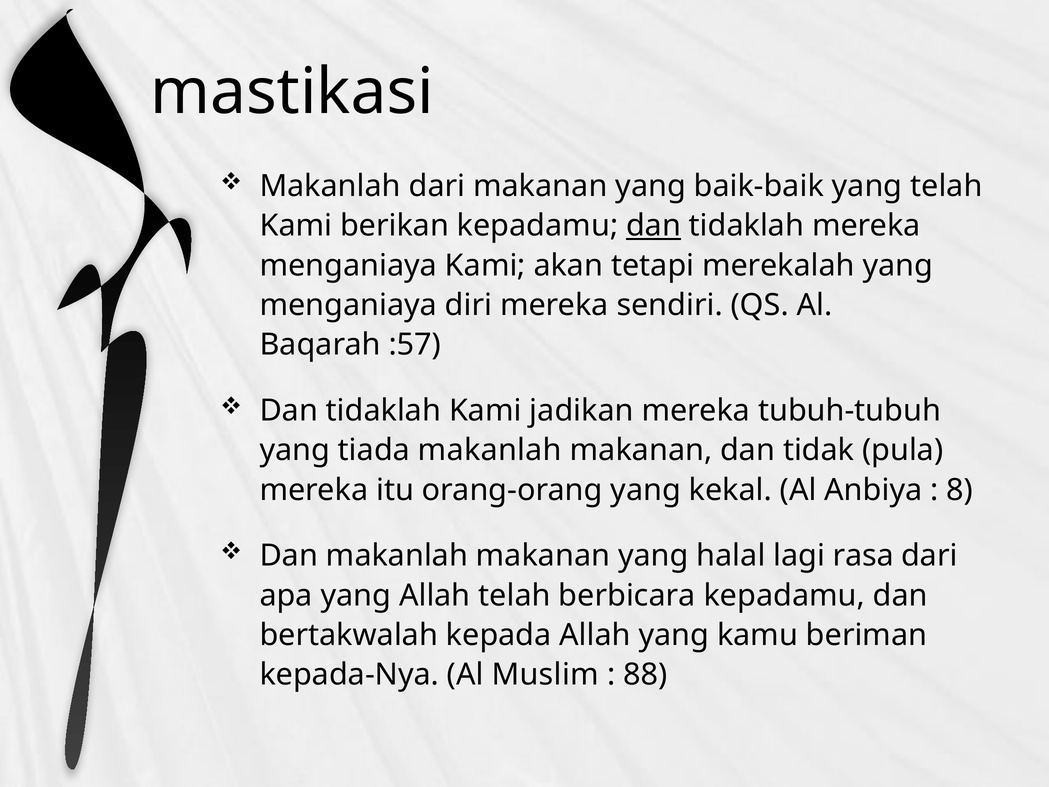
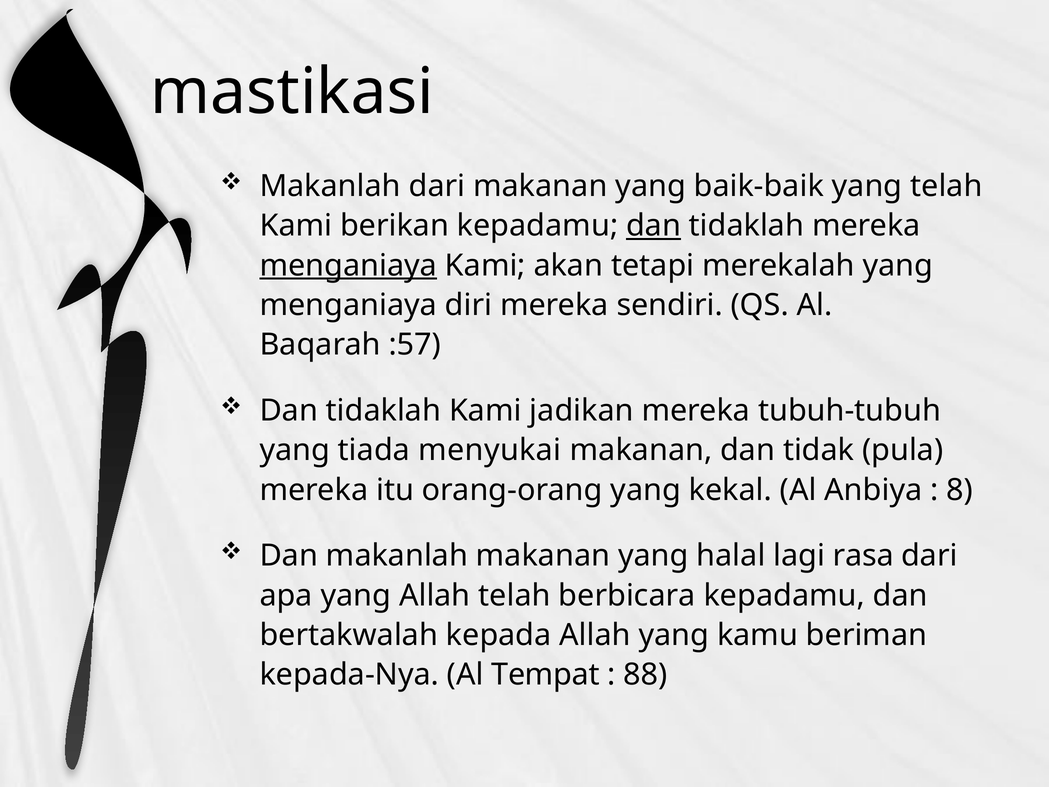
menganiaya underline: none -> present (348, 265)
tiada makanlah: makanlah -> menyukai (490, 450)
Muslim: Muslim -> Tempat (545, 675)
